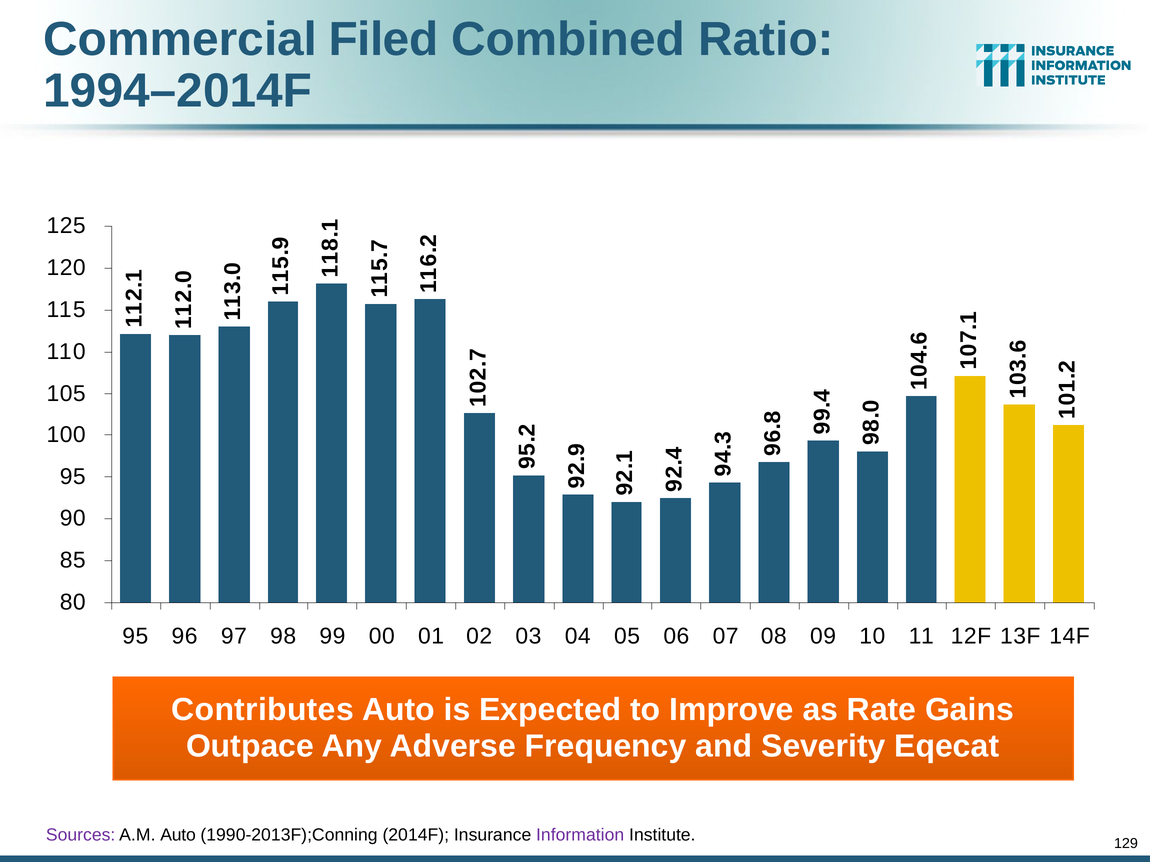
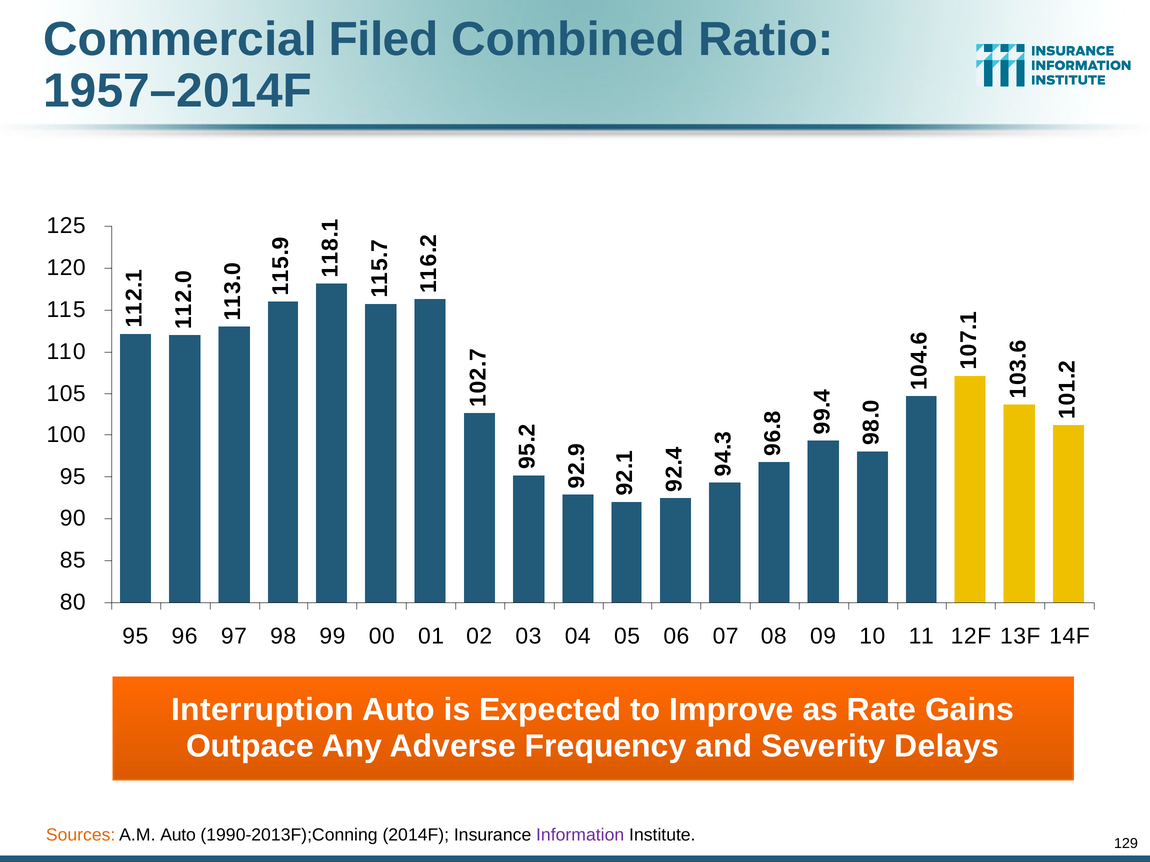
1994–2014F: 1994–2014F -> 1957–2014F (178, 91)
Contributes: Contributes -> Interruption (263, 710)
Eqecat: Eqecat -> Delays (947, 746)
Sources colour: purple -> orange (81, 836)
